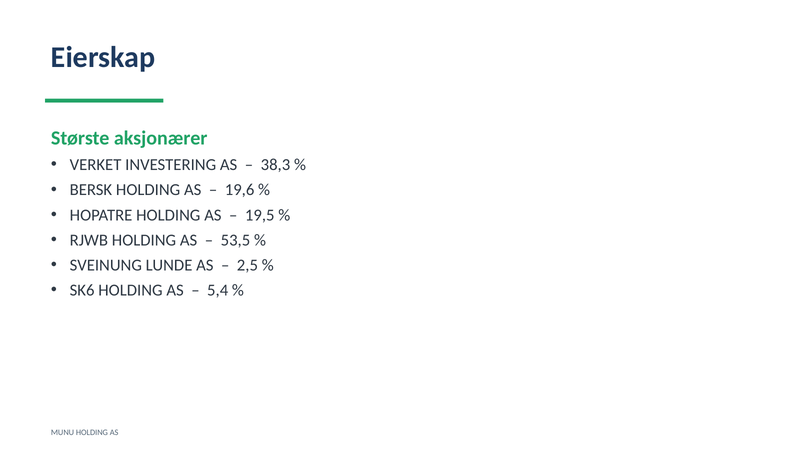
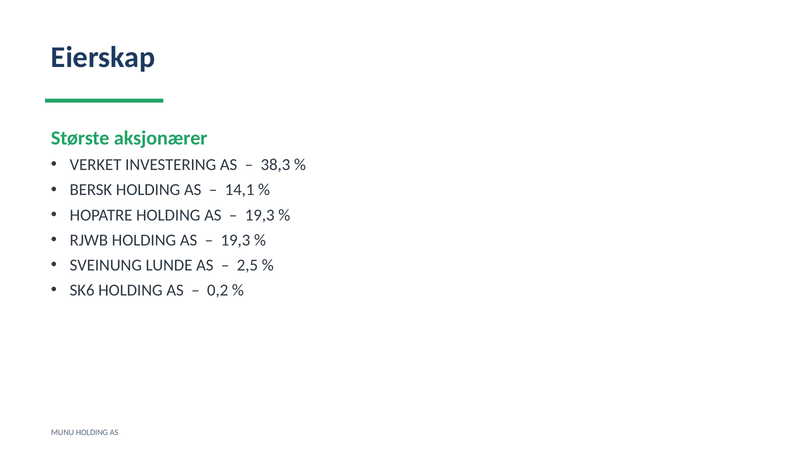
19,6: 19,6 -> 14,1 (240, 190)
19,5: 19,5 -> 19,3 (260, 215)
53,5: 53,5 -> 19,3 (235, 240)
5,4: 5,4 -> 0,2 (218, 290)
